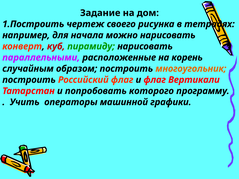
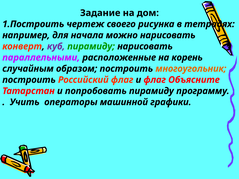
куб colour: red -> purple (56, 46)
Вертикали: Вертикали -> Объясните (194, 80)
попробовать которого: которого -> пирамиду (151, 91)
